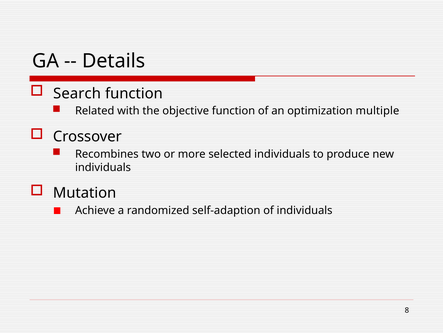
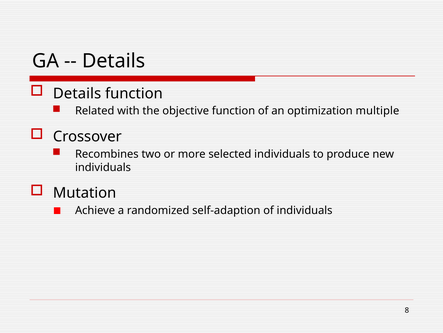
Search: Search -> Details (77, 93)
